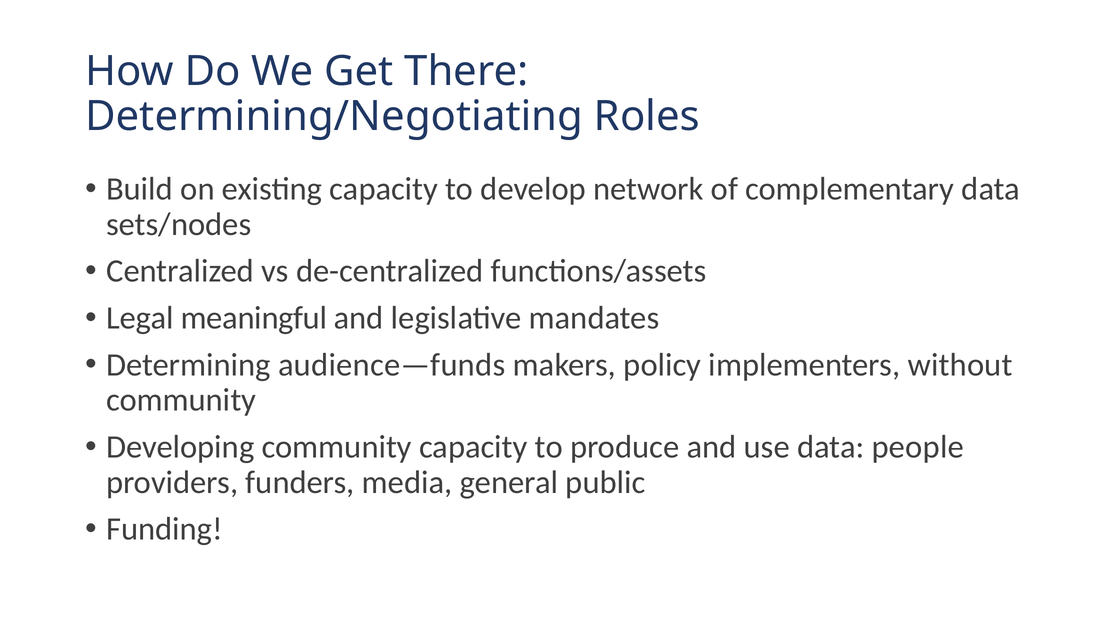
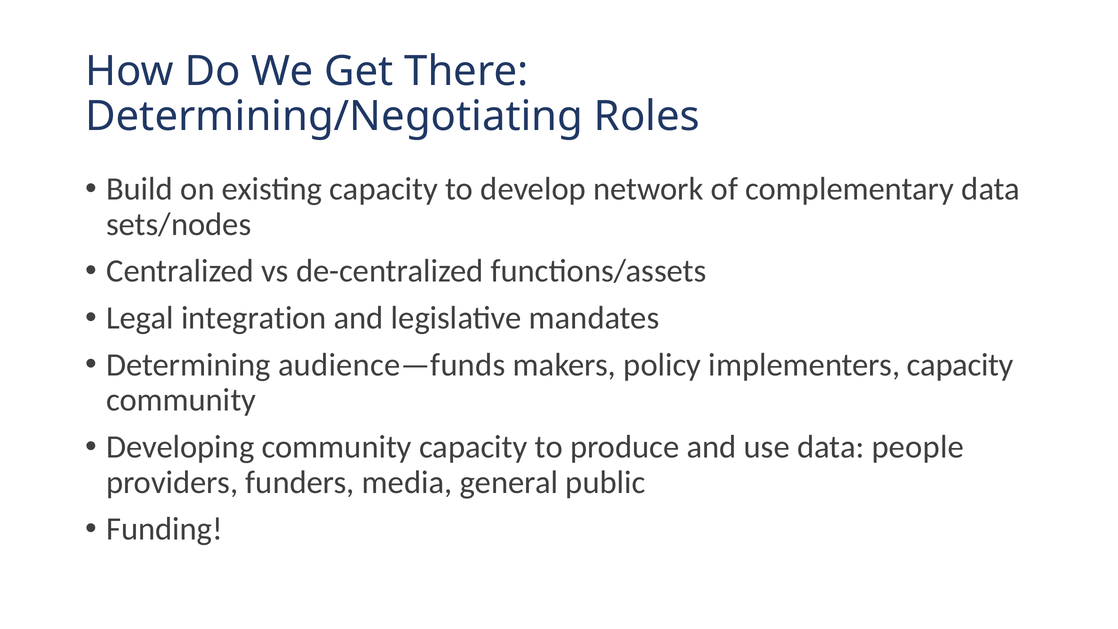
meaningful: meaningful -> integration (254, 318)
implementers without: without -> capacity (960, 365)
